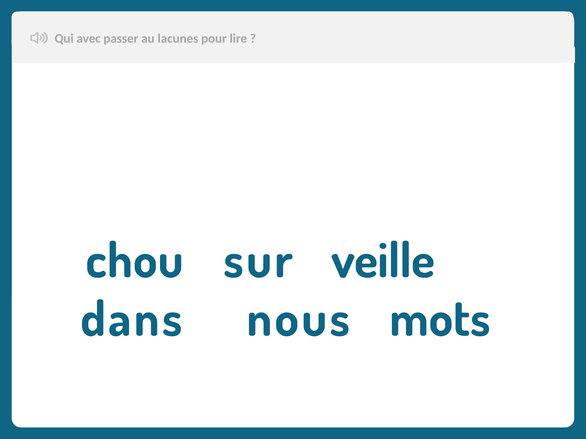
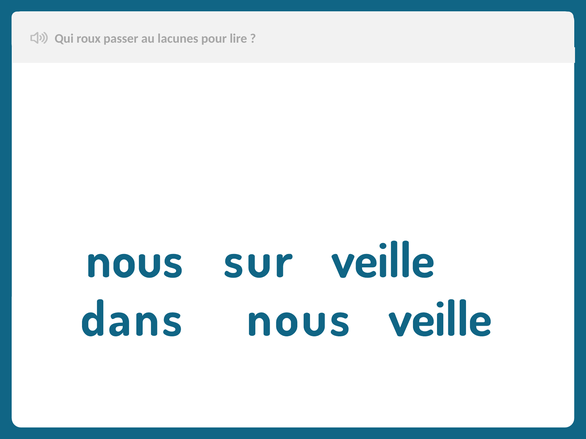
avec: avec -> roux (89, 39)
chou: chou -> nous (134, 262)
nous mots: mots -> veille (440, 320)
